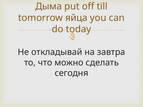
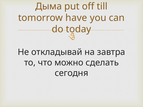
яйца: яйца -> have (76, 18)
